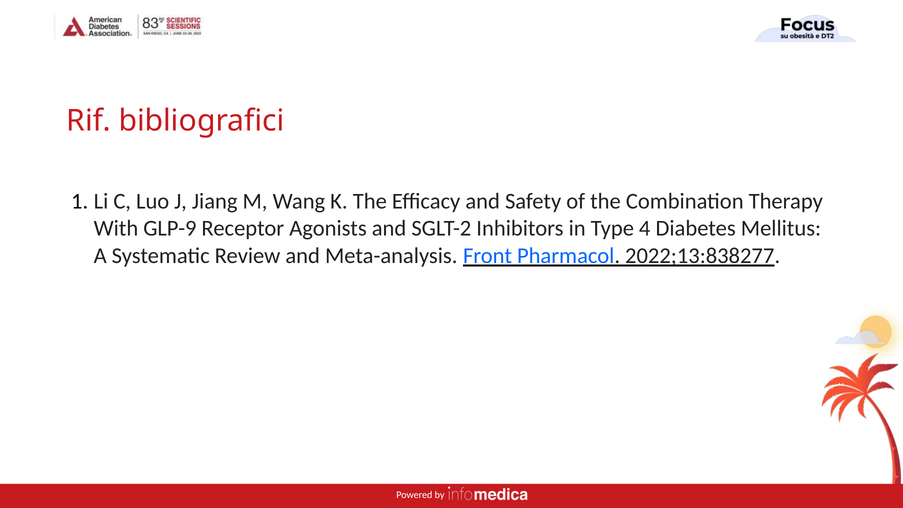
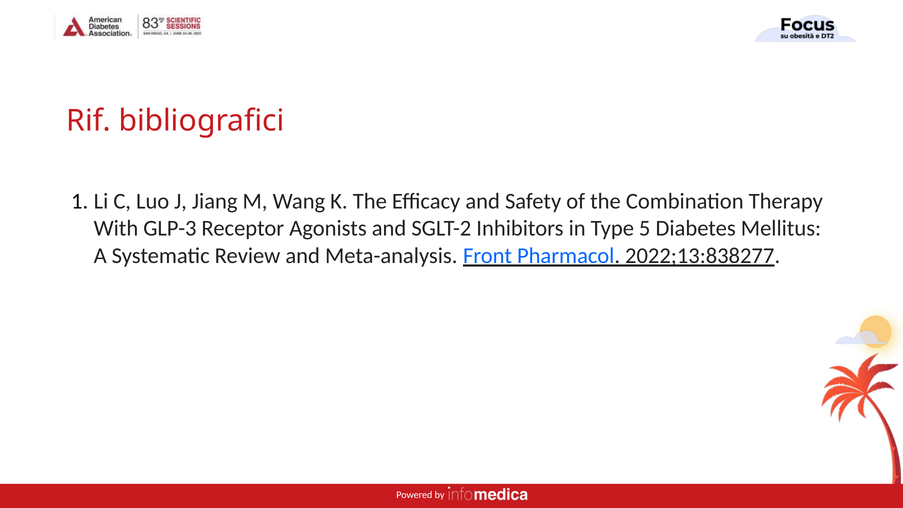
GLP-9: GLP-9 -> GLP-3 (170, 228)
4: 4 -> 5 (645, 228)
